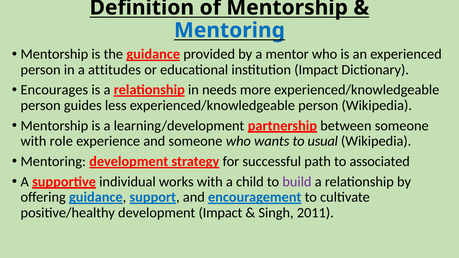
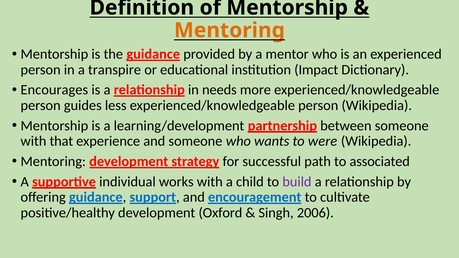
Mentoring colour: blue -> orange (229, 30)
attitudes: attitudes -> transpire (115, 70)
role: role -> that (61, 141)
usual: usual -> were (323, 141)
development Impact: Impact -> Oxford (220, 213)
2011: 2011 -> 2006 (315, 213)
